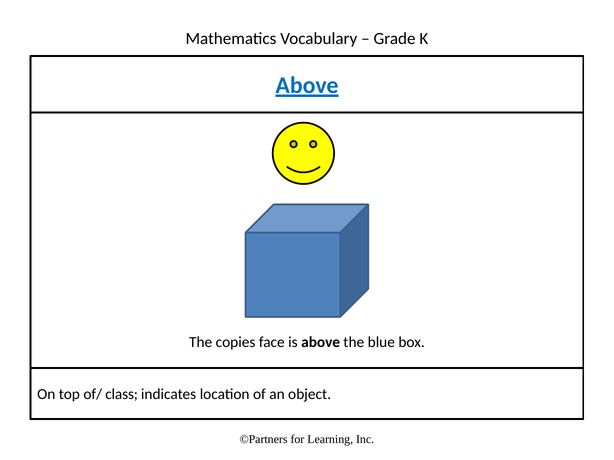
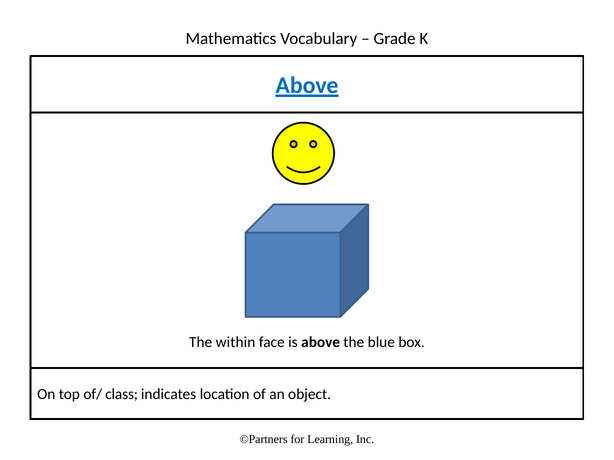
copies: copies -> within (235, 342)
